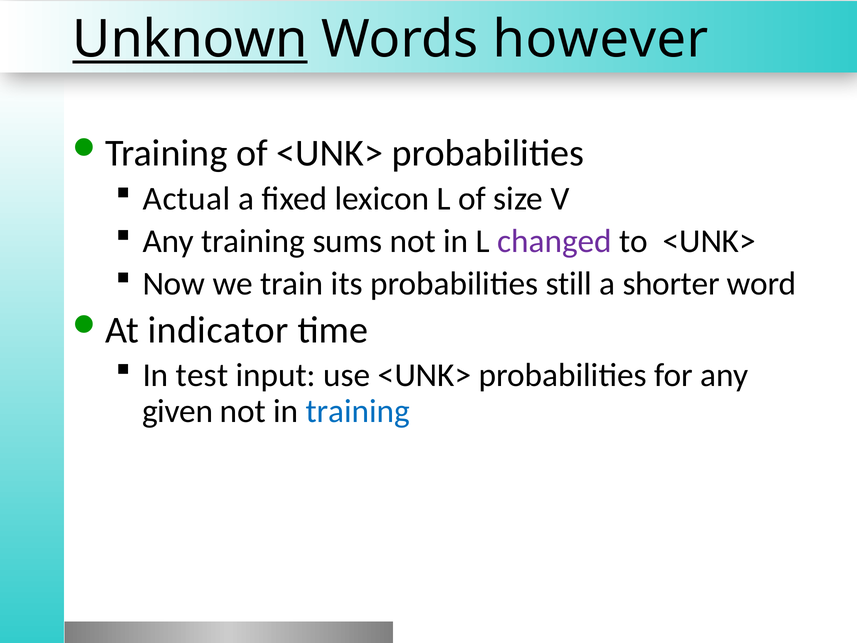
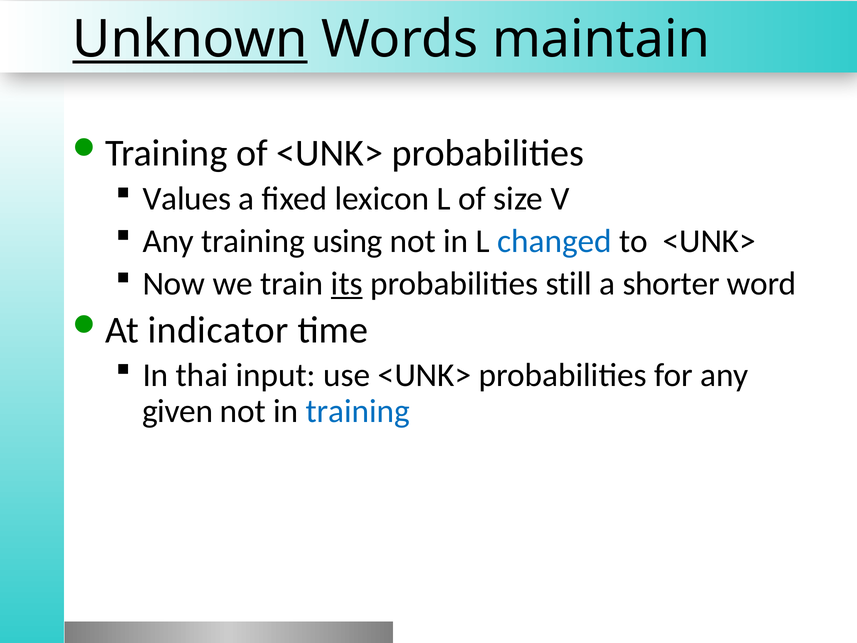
however: however -> maintain (601, 39)
Actual: Actual -> Values (187, 198)
sums: sums -> using (348, 241)
changed colour: purple -> blue (555, 241)
its underline: none -> present (347, 284)
test: test -> thai (202, 375)
